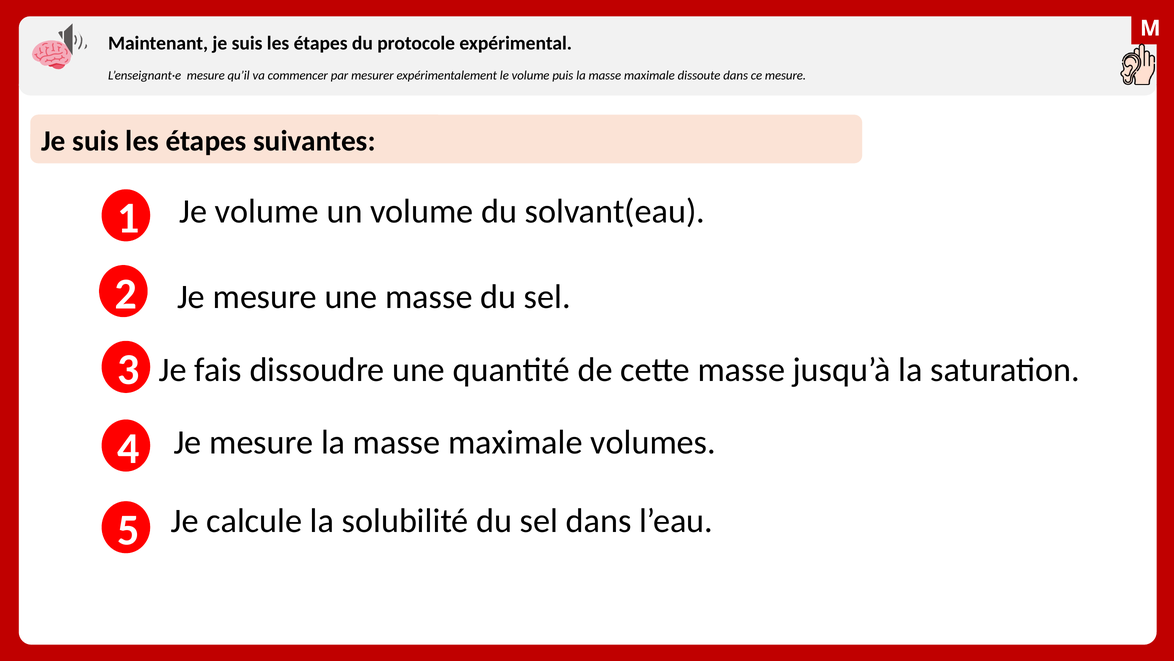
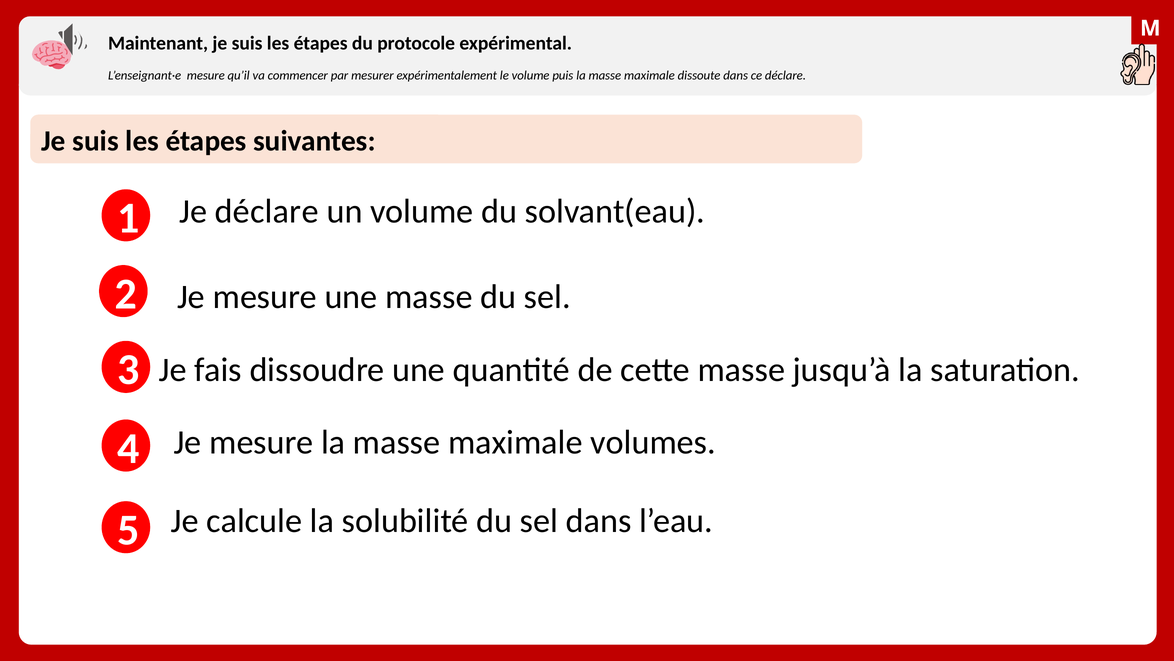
ce mesure: mesure -> déclare (786, 76)
Je volume: volume -> déclare (267, 211)
